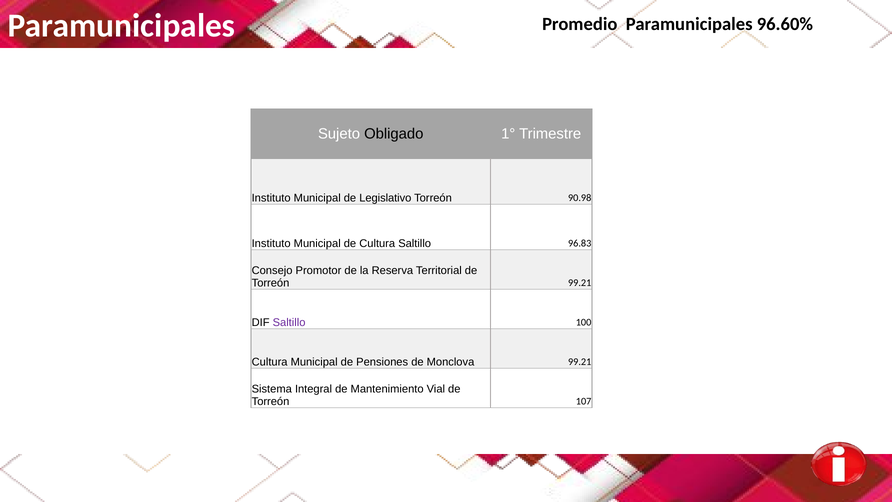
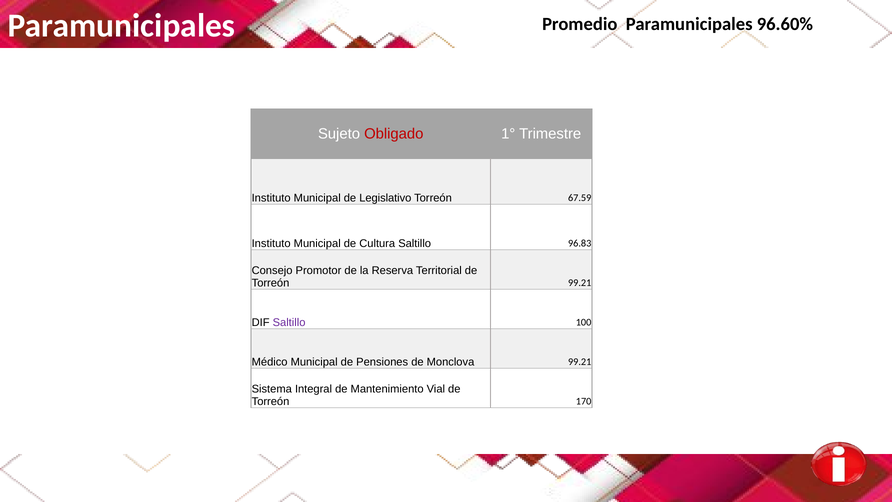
Obligado colour: black -> red (394, 134)
90.98: 90.98 -> 67.59 (580, 198)
Cultura: Cultura -> Médico (270, 362)
107: 107 -> 170 (584, 401)
